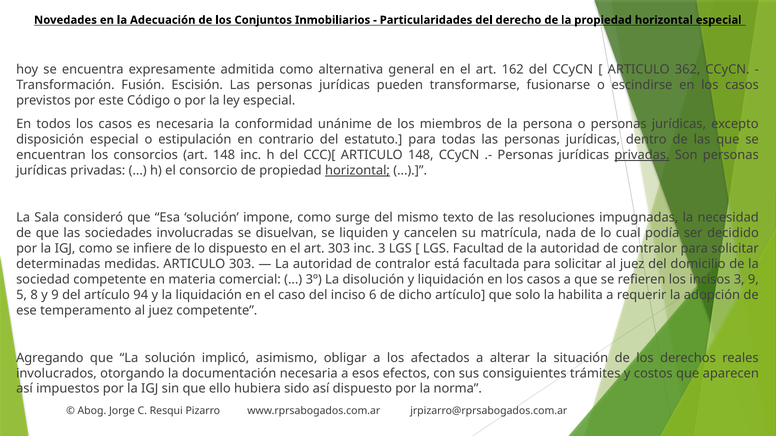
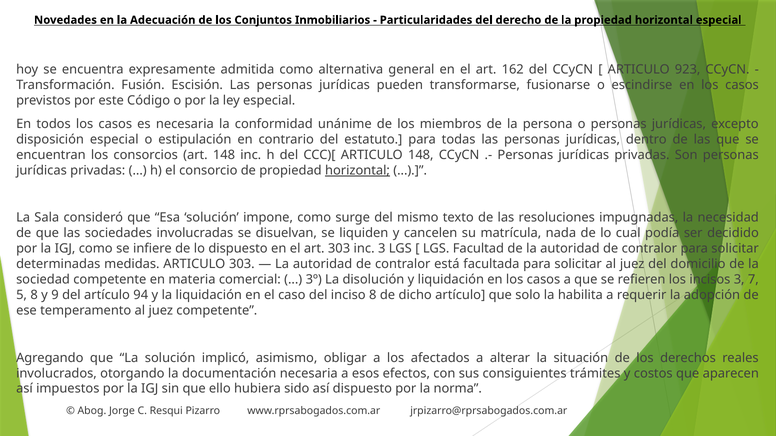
362: 362 -> 923 (688, 70)
privadas underline: present -> none (642, 155)
3 9: 9 -> 7 (753, 280)
inciso 6: 6 -> 8 (373, 295)
